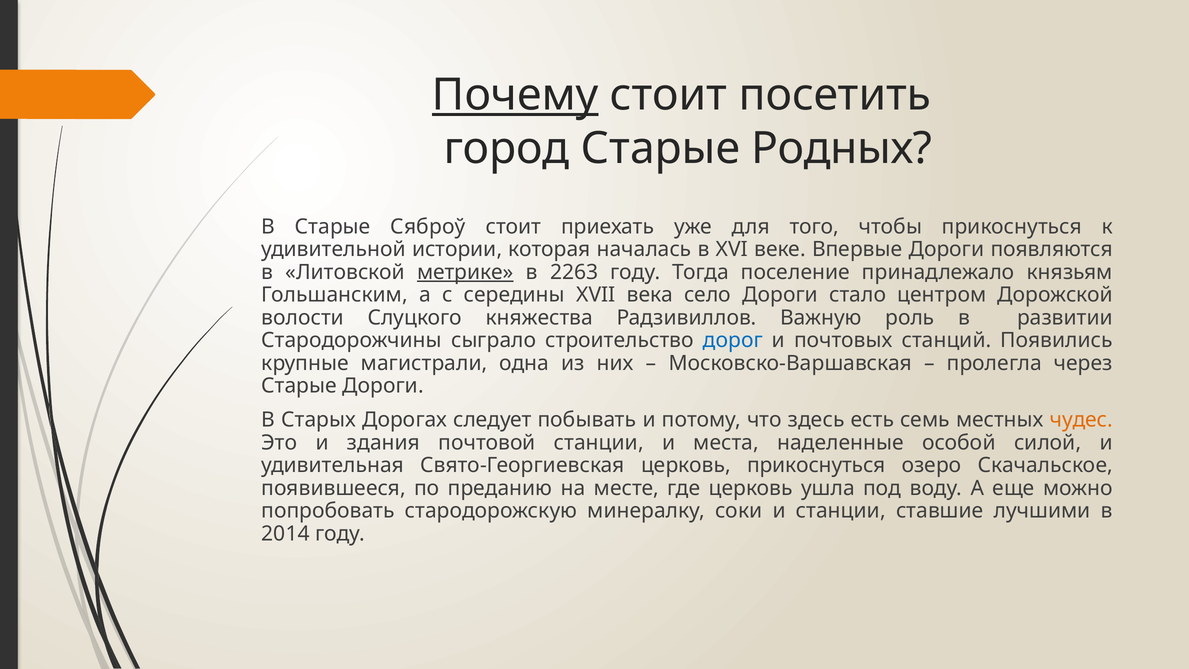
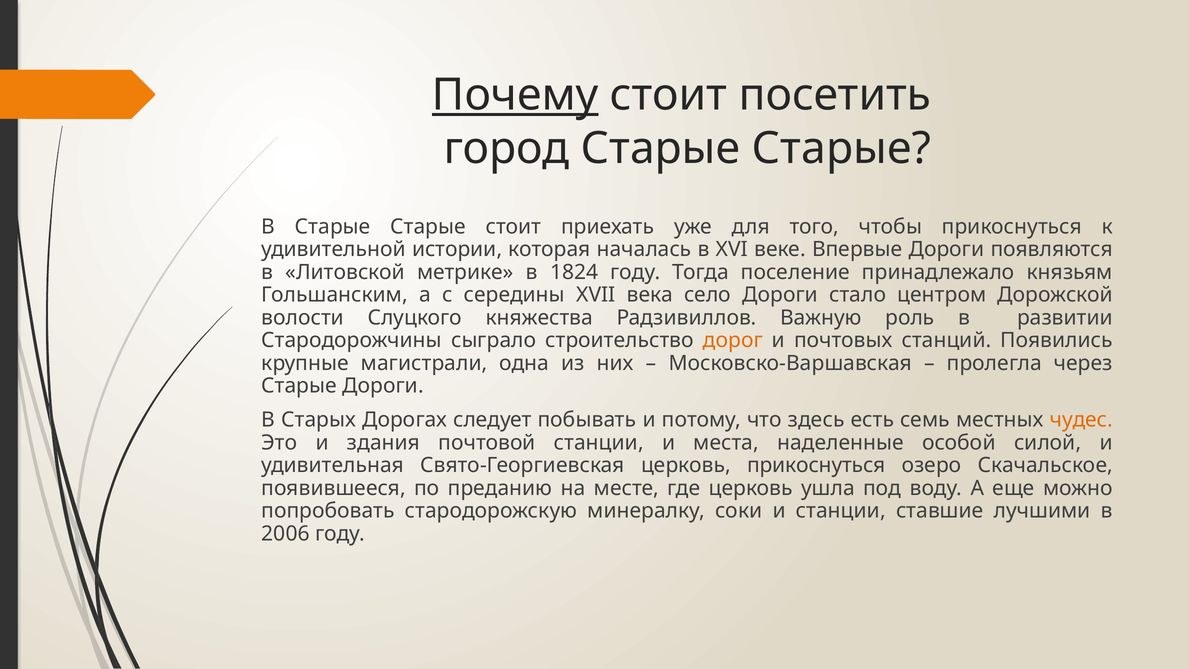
город Старые Родных: Родных -> Старые (841, 149)
В Старые Сяброў: Сяброў -> Старые (428, 227)
метрике underline: present -> none (465, 272)
2263: 2263 -> 1824 (574, 272)
дорог colour: blue -> orange (733, 340)
2014: 2014 -> 2006 (286, 534)
